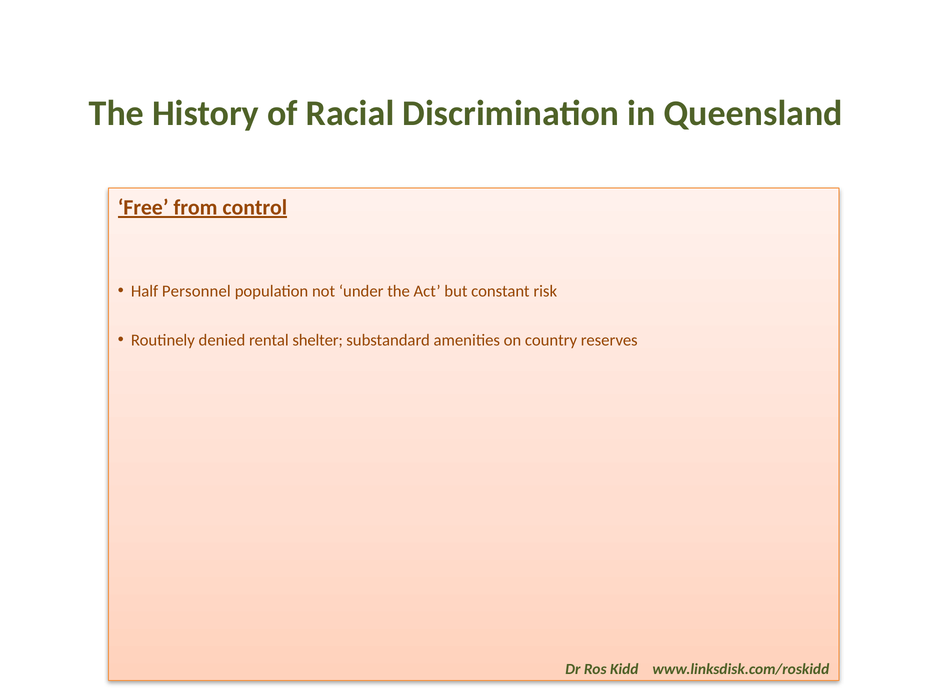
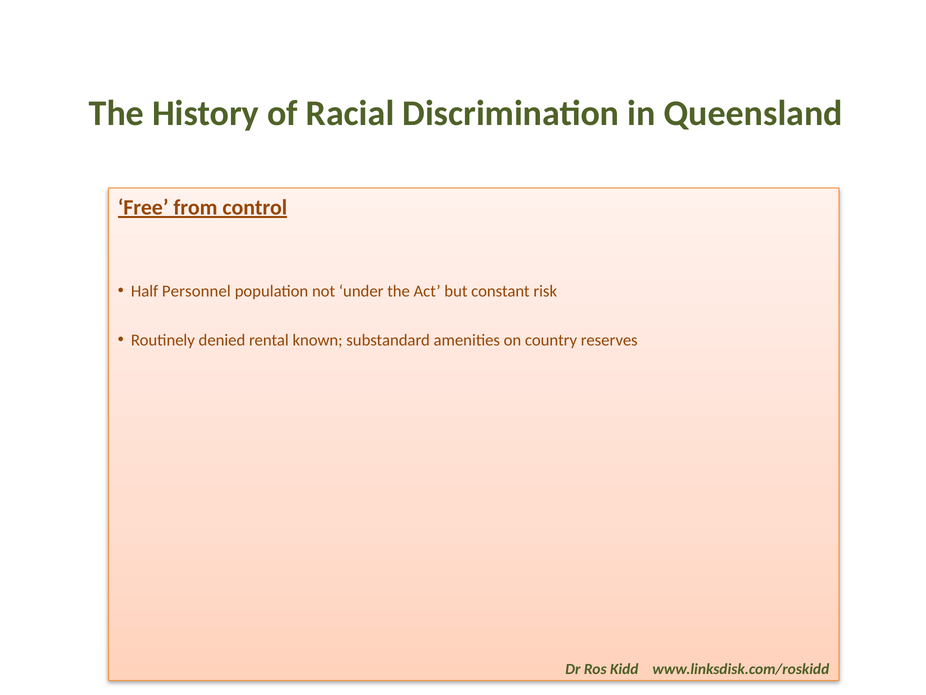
shelter: shelter -> known (318, 340)
